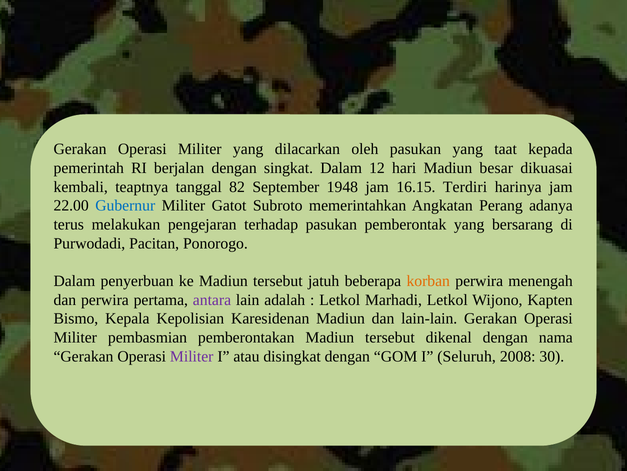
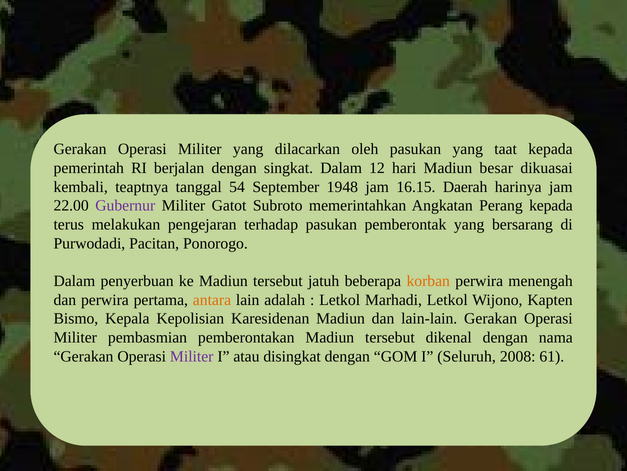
82: 82 -> 54 (237, 187)
Terdiri: Terdiri -> Daerah (465, 187)
Gubernur colour: blue -> purple (125, 205)
Perang adanya: adanya -> kepada (551, 205)
antara colour: purple -> orange (212, 299)
30: 30 -> 61 (552, 356)
